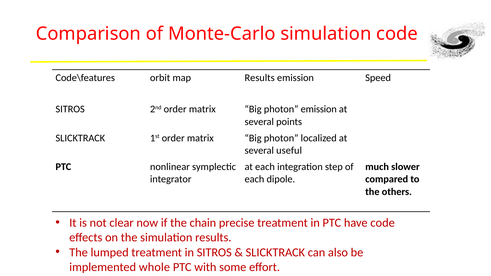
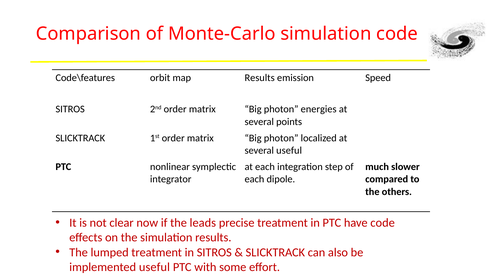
photon emission: emission -> energies (319, 109)
chain: chain -> leads (203, 223)
implemented whole: whole -> useful (154, 267)
